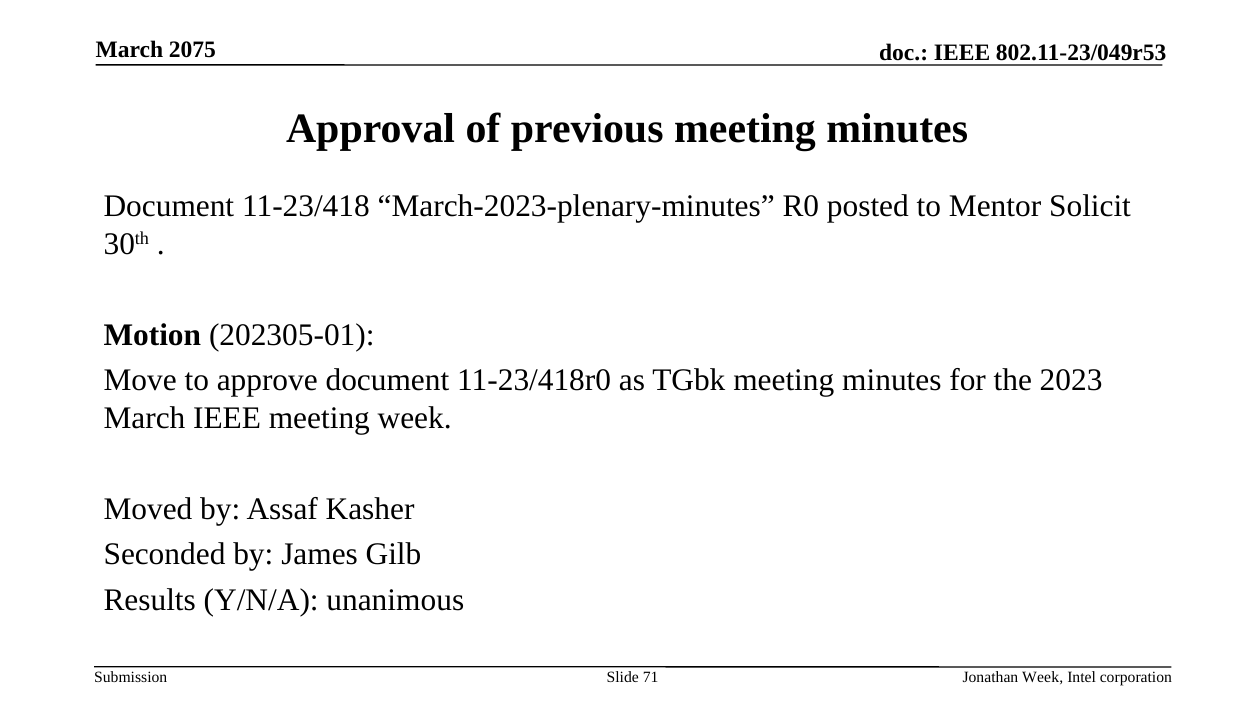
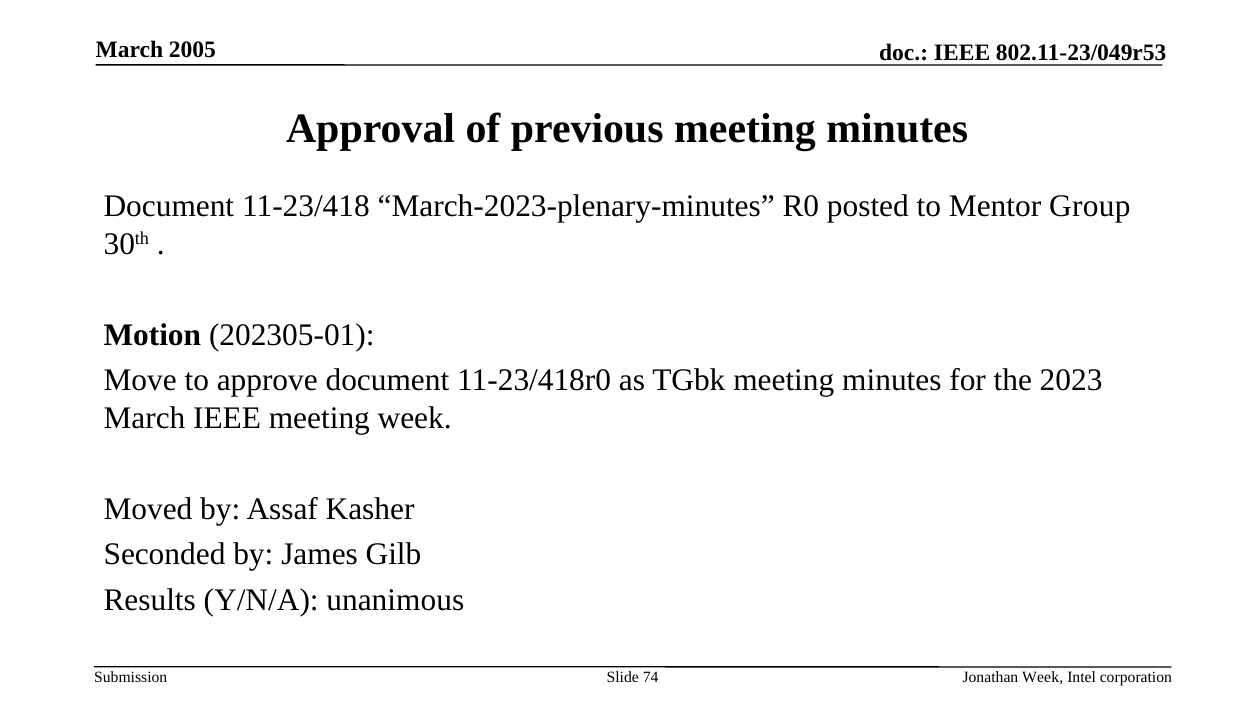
2075: 2075 -> 2005 (192, 50)
Solicit: Solicit -> Group (1090, 206)
71: 71 -> 74 (651, 677)
